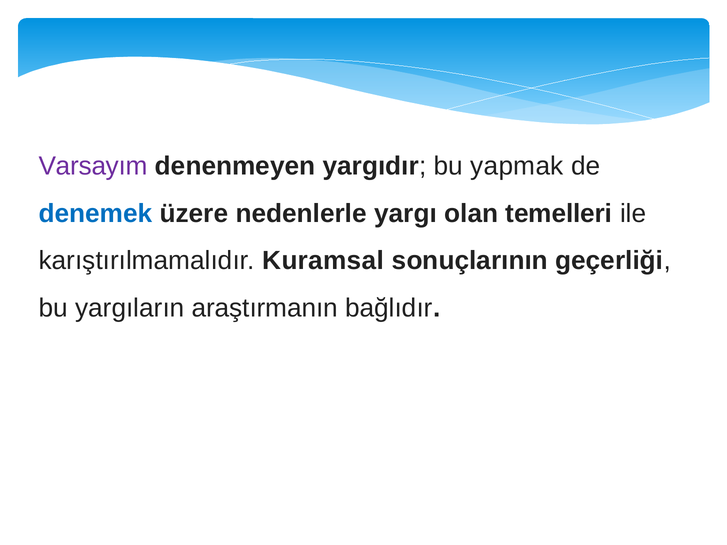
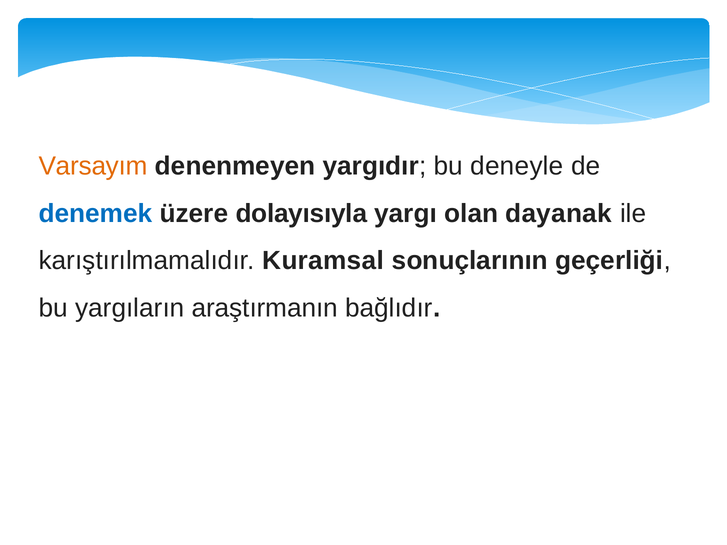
Varsayım colour: purple -> orange (93, 166)
yapmak: yapmak -> deneyle (517, 166)
nedenlerle: nedenlerle -> dolayısıyla (301, 214)
temelleri: temelleri -> dayanak (559, 214)
